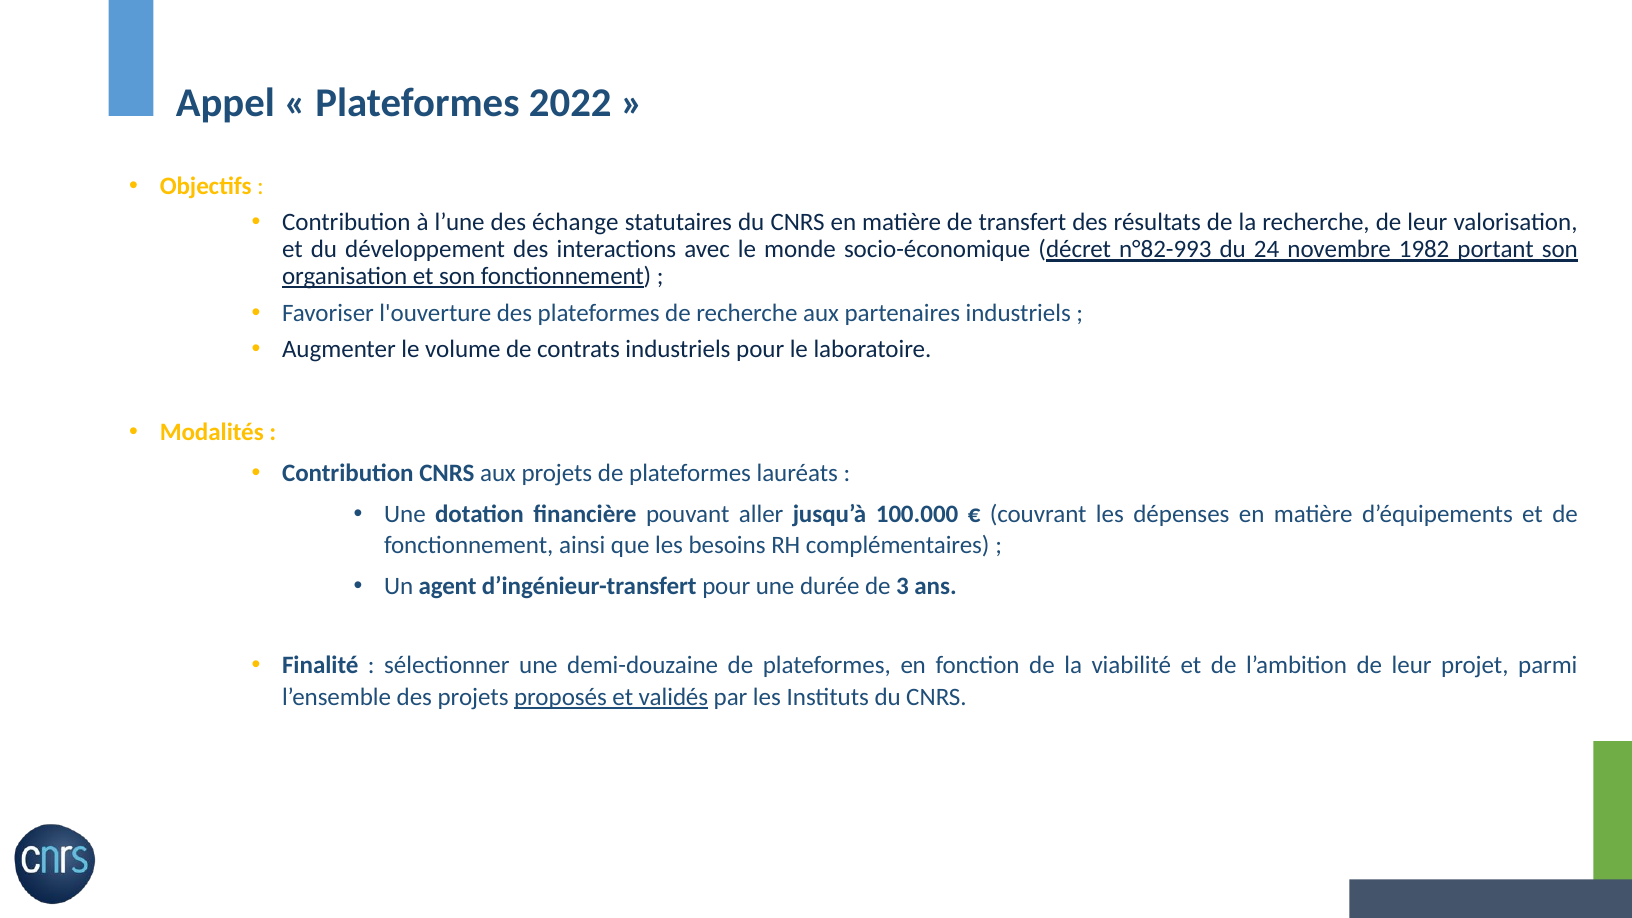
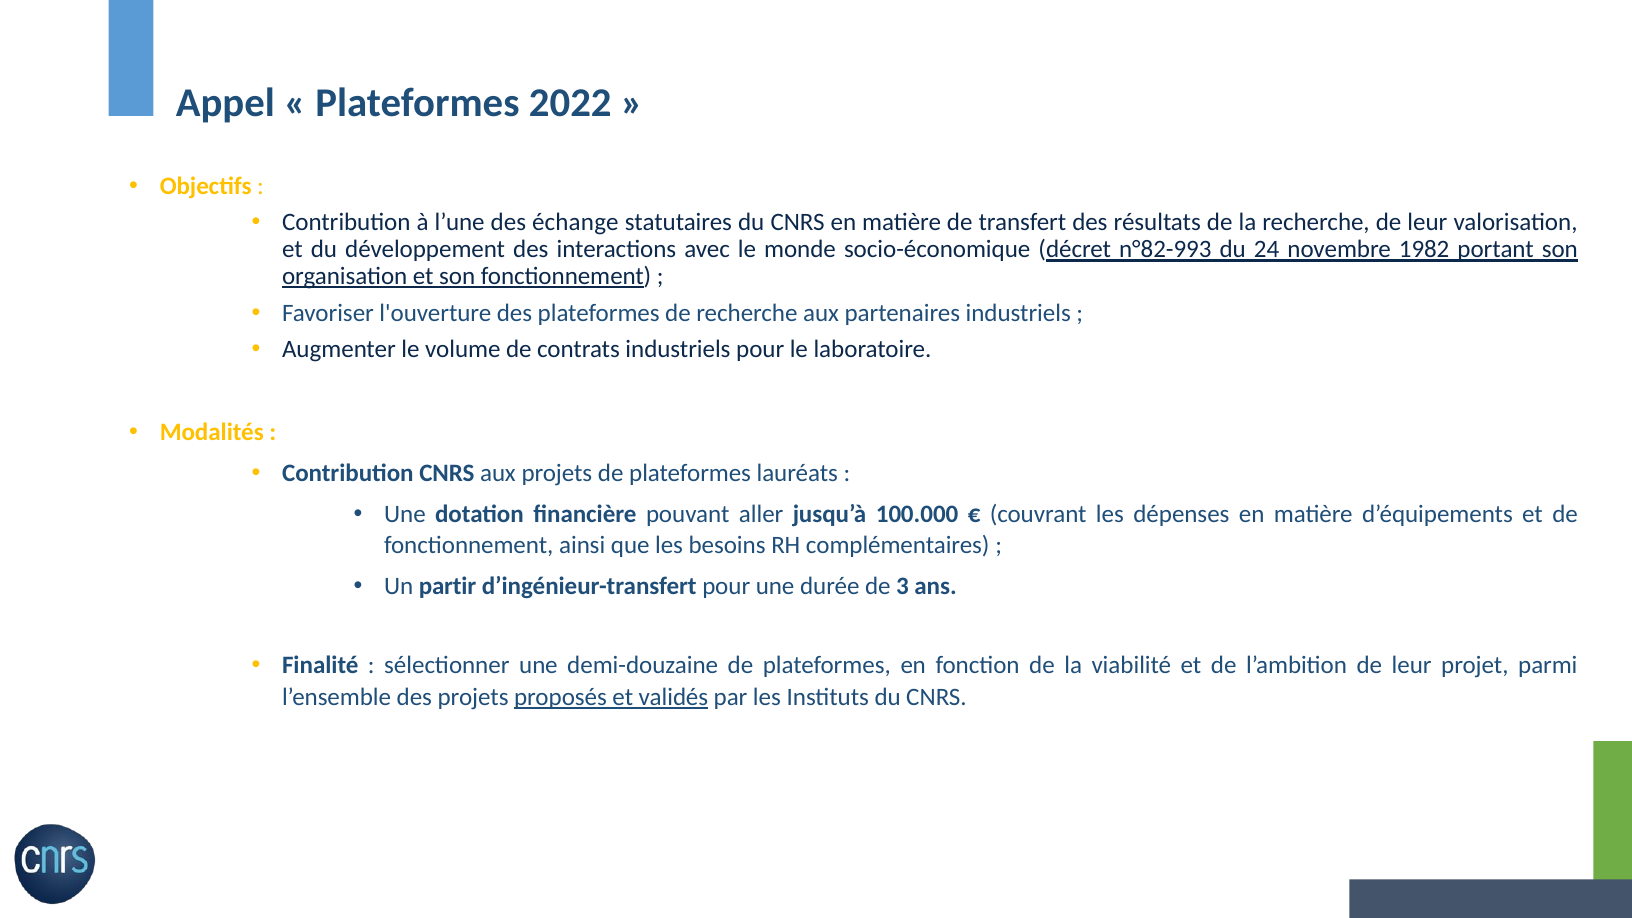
agent: agent -> partir (448, 587)
